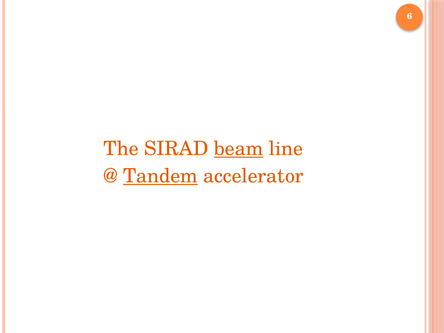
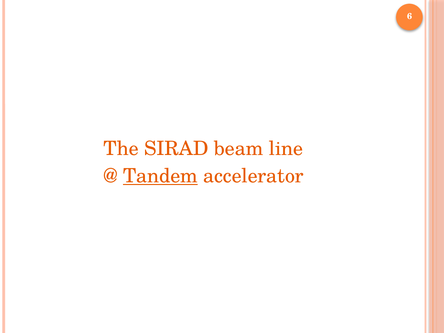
beam underline: present -> none (239, 149)
